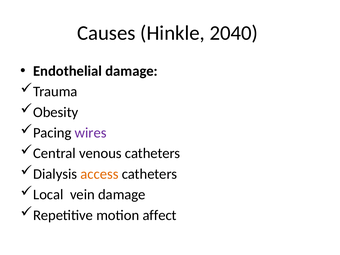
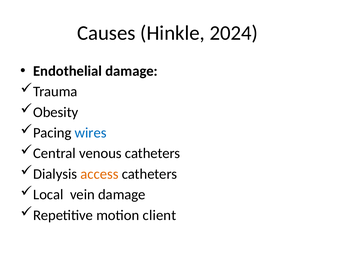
2040: 2040 -> 2024 (234, 33)
wires colour: purple -> blue (91, 133)
affect: affect -> client (159, 215)
